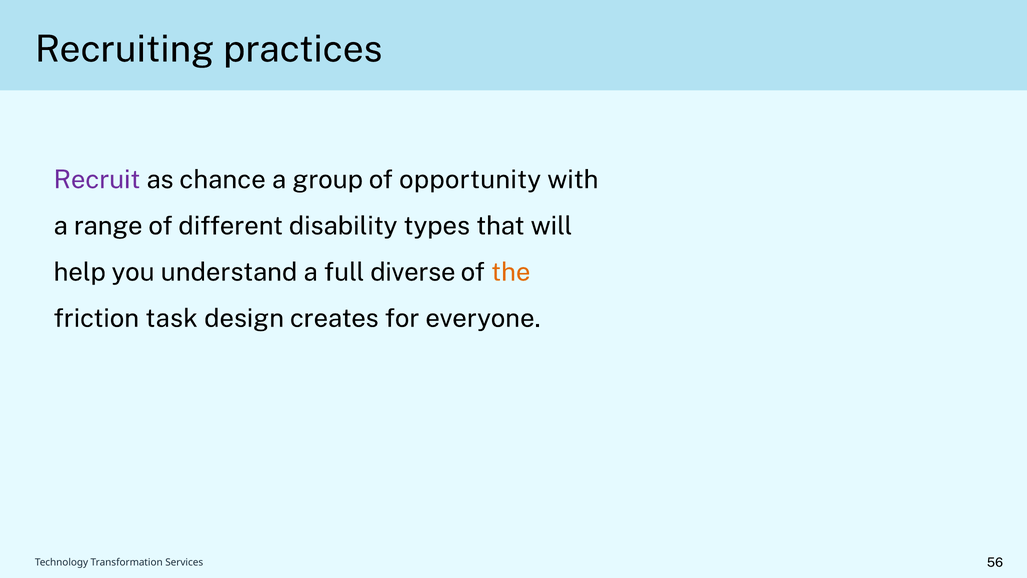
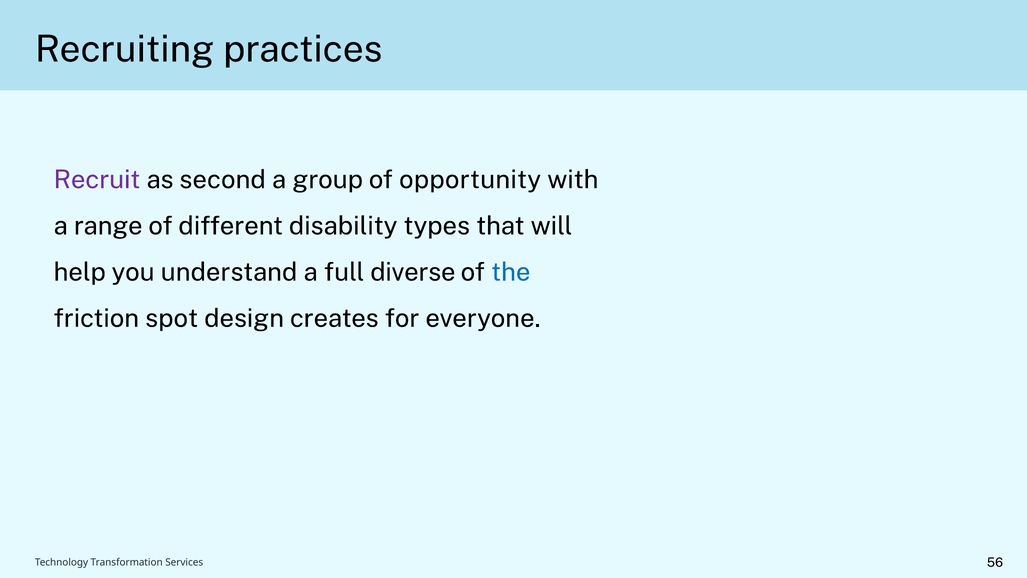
chance: chance -> second (223, 180)
the colour: orange -> blue (511, 272)
task: task -> spot (172, 318)
